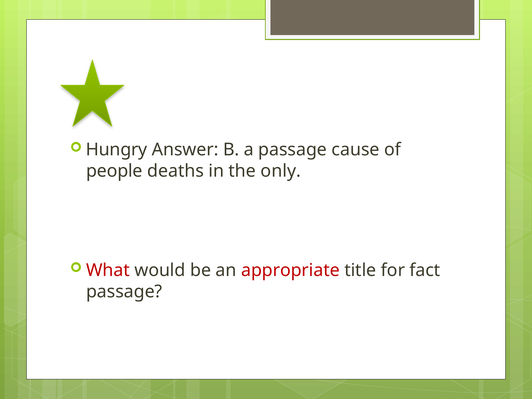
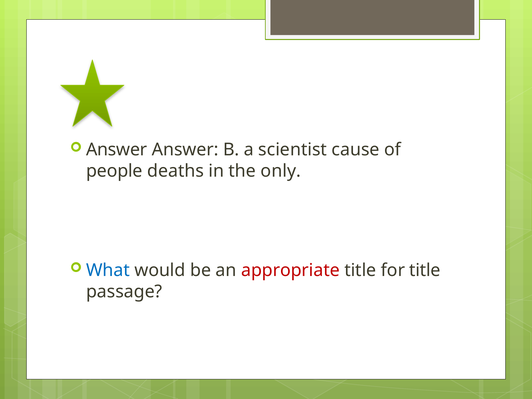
Hungry: Hungry -> Answer (117, 150)
a passage: passage -> scientist (293, 150)
What colour: red -> blue (108, 270)
for fact: fact -> title (425, 270)
